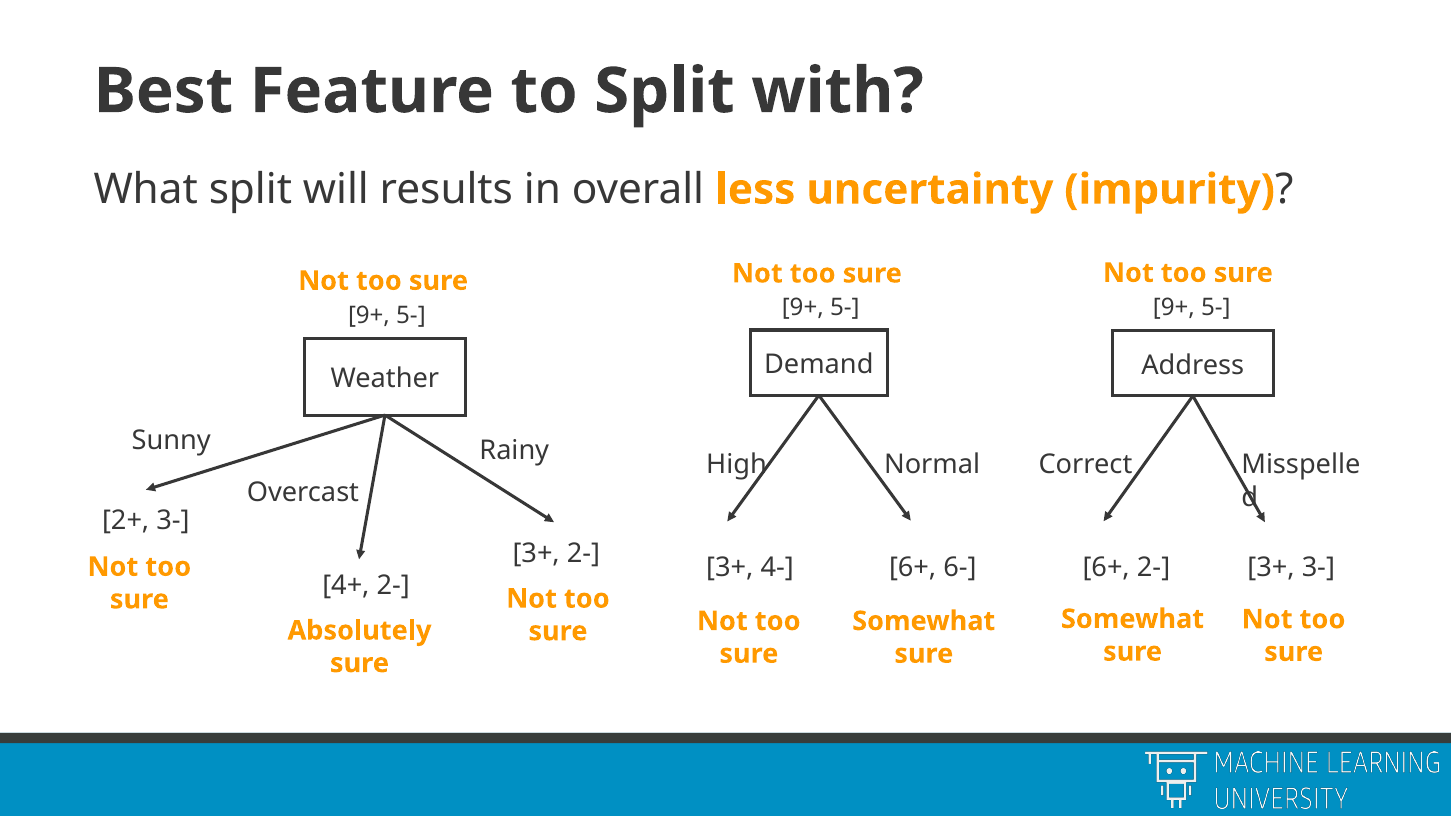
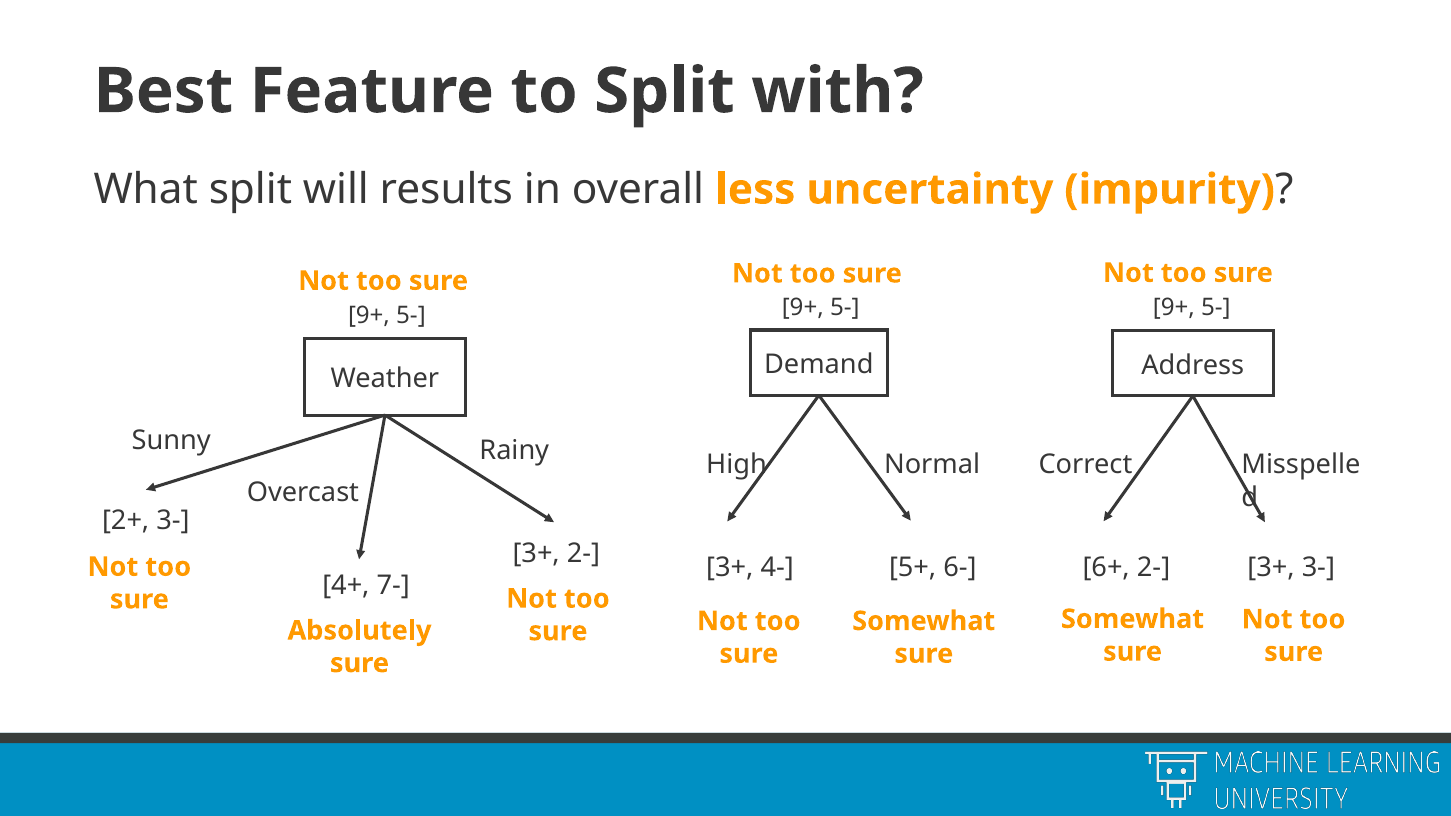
4- 6+: 6+ -> 5+ (913, 568)
4+ 2-: 2- -> 7- (393, 585)
